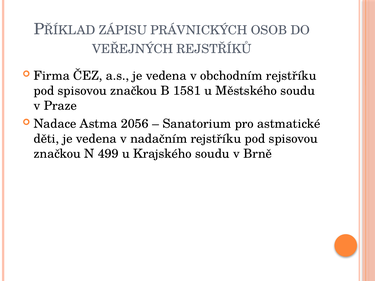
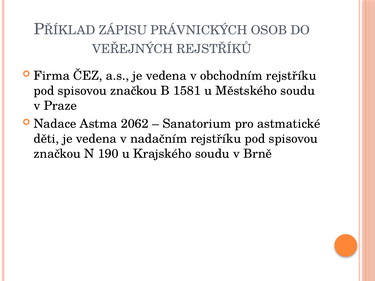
2056: 2056 -> 2062 (135, 124)
499: 499 -> 190 (108, 154)
